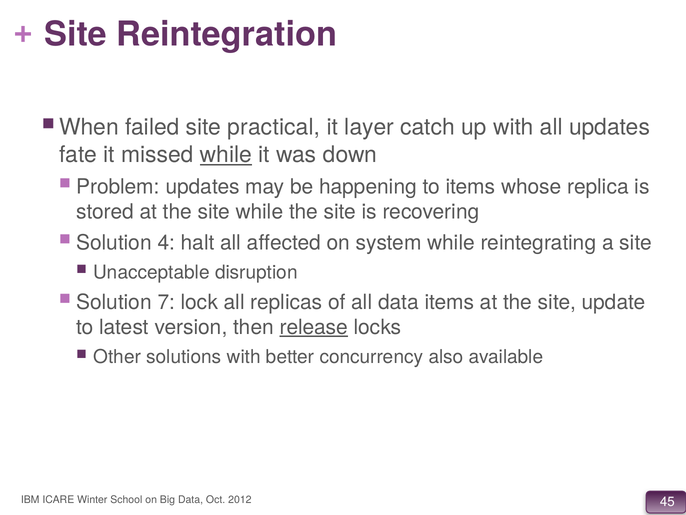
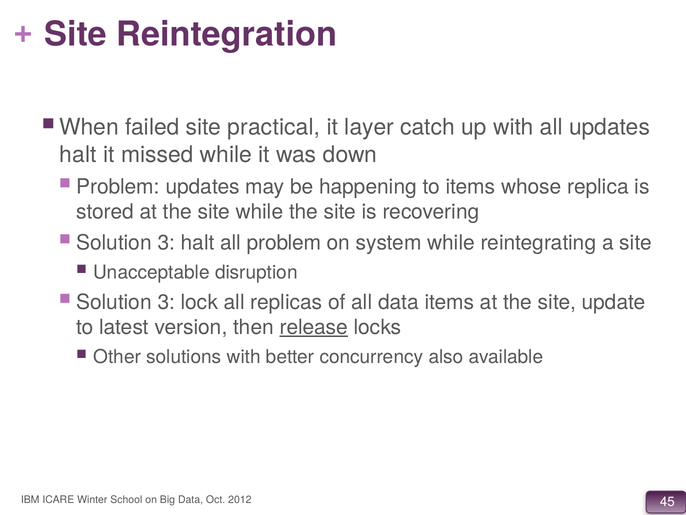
fate: fate -> halt (78, 155)
while underline: present -> none (226, 155)
4: 4 -> 3 (166, 242)
all affected: affected -> problem (284, 242)
7: 7 -> 3 (166, 302)
